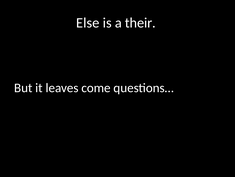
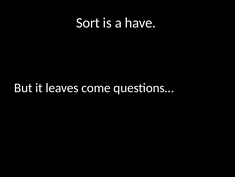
Else: Else -> Sort (88, 23)
their: their -> have (140, 23)
